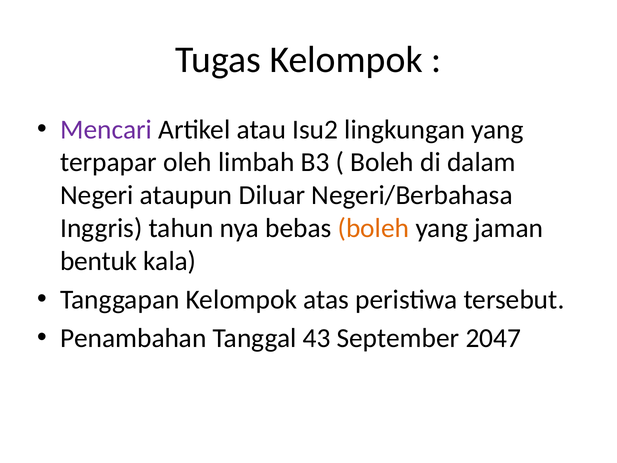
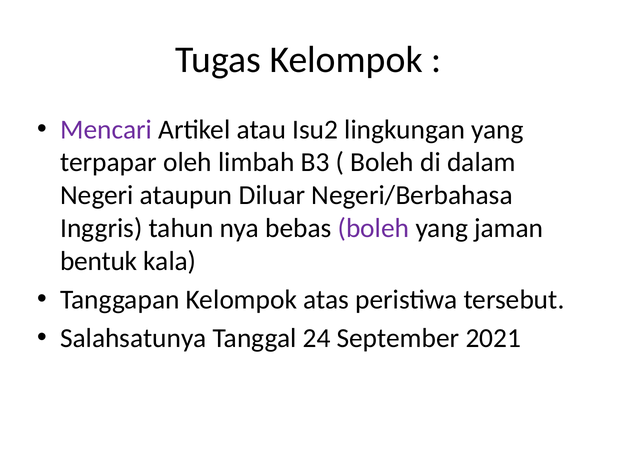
boleh colour: orange -> purple (374, 228)
Penambahan: Penambahan -> Salahsatunya (133, 338)
43: 43 -> 24 (317, 338)
2047: 2047 -> 2021 (493, 338)
